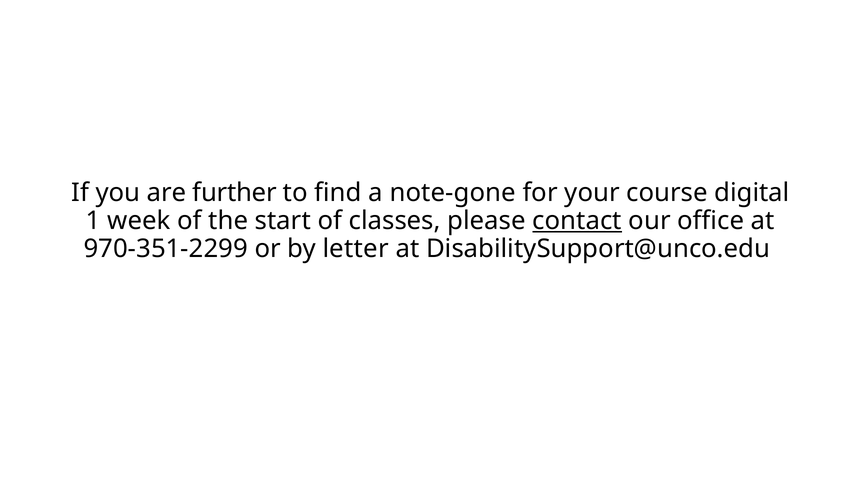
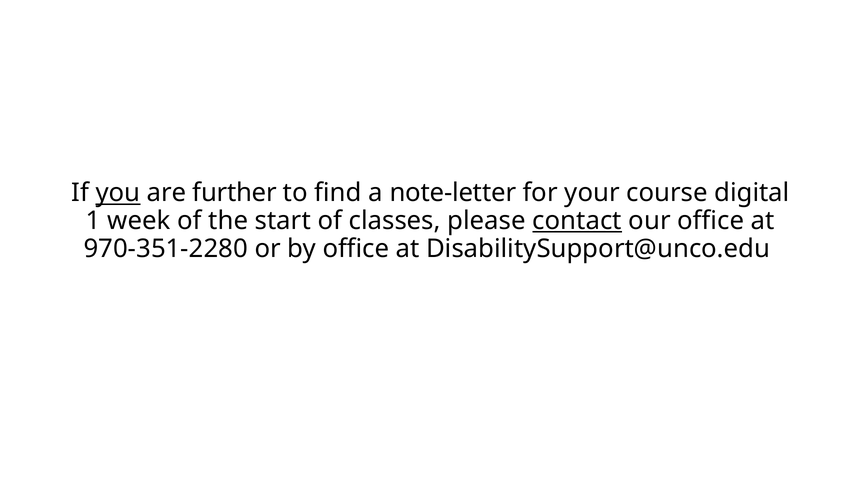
you underline: none -> present (118, 193)
note-gone: note-gone -> note-letter (453, 193)
970-351-2299: 970-351-2299 -> 970-351-2280 (166, 249)
by letter: letter -> office (356, 249)
